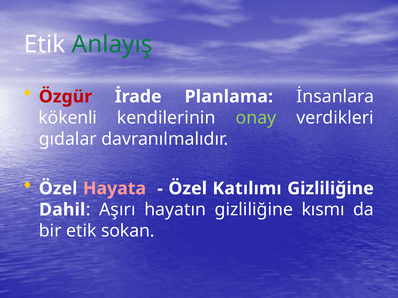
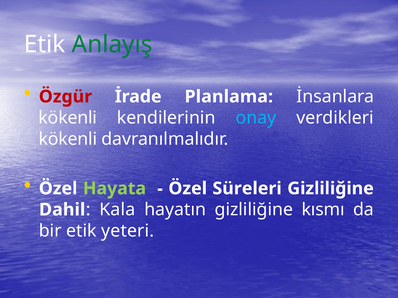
onay colour: light green -> light blue (256, 118)
gıdalar: gıdalar -> kökenli (68, 139)
Hayata colour: pink -> light green (115, 189)
Katılımı: Katılımı -> Süreleri (247, 189)
Aşırı: Aşırı -> Kala (117, 210)
sokan: sokan -> yeteri (128, 231)
